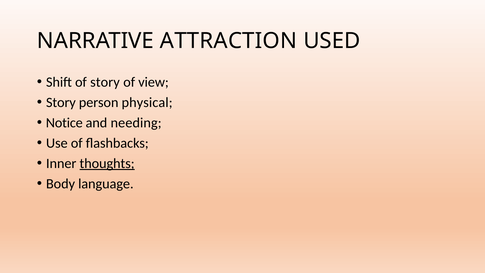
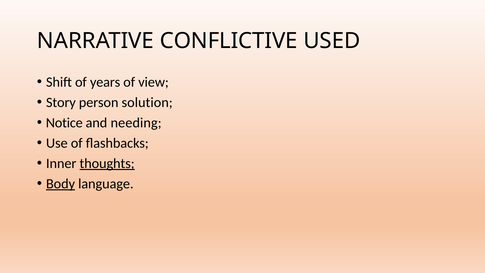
ATTRACTION: ATTRACTION -> CONFLICTIVE (229, 41)
of story: story -> years (105, 82)
physical: physical -> solution (147, 102)
Body underline: none -> present (61, 184)
